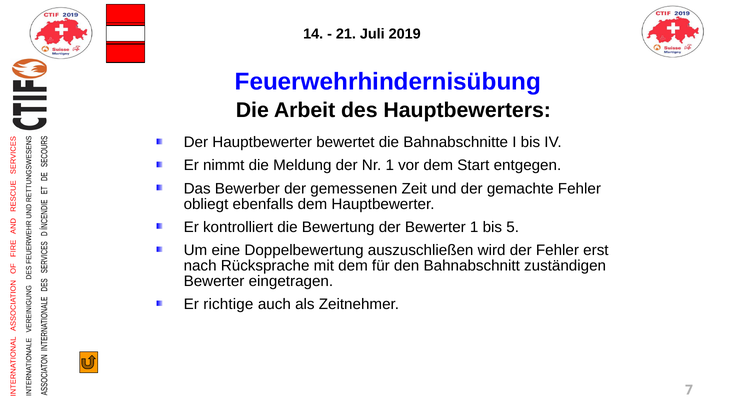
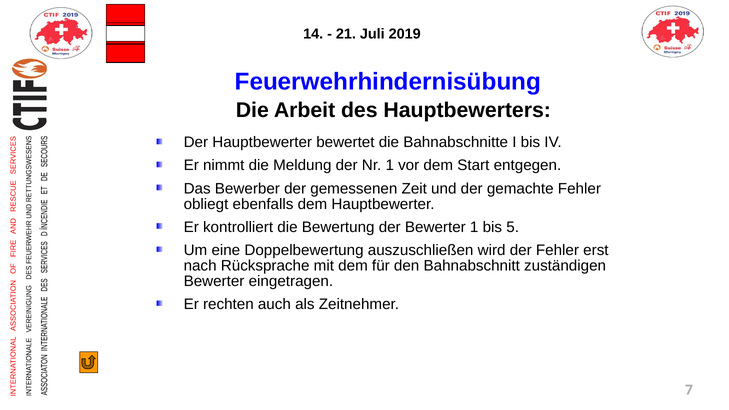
richtige: richtige -> rechten (228, 304)
